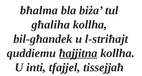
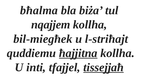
għaliha: għaliha -> nqajjem (51, 25)
bil-għandek: bil-għandek -> bil-miegħek (43, 39)
tissejjaħ underline: none -> present (104, 68)
